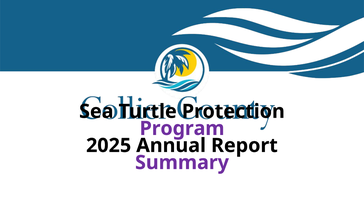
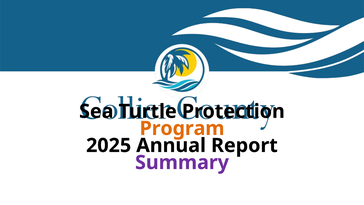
Program colour: purple -> orange (182, 128)
